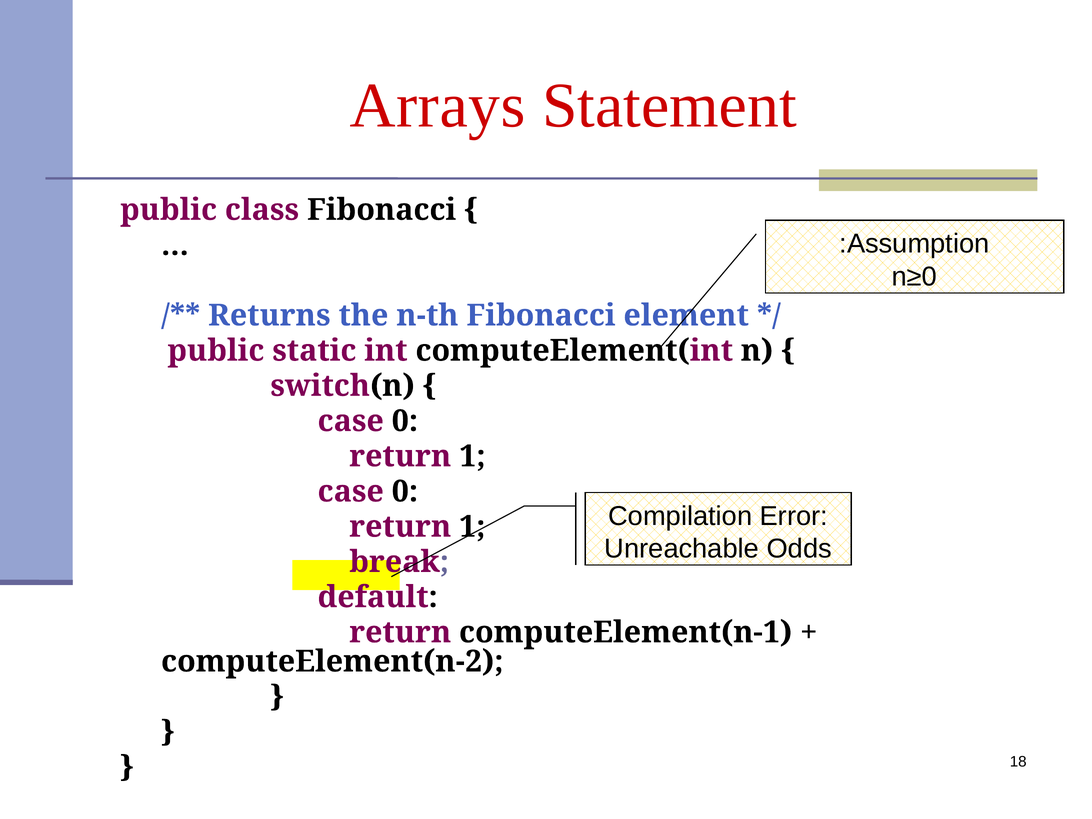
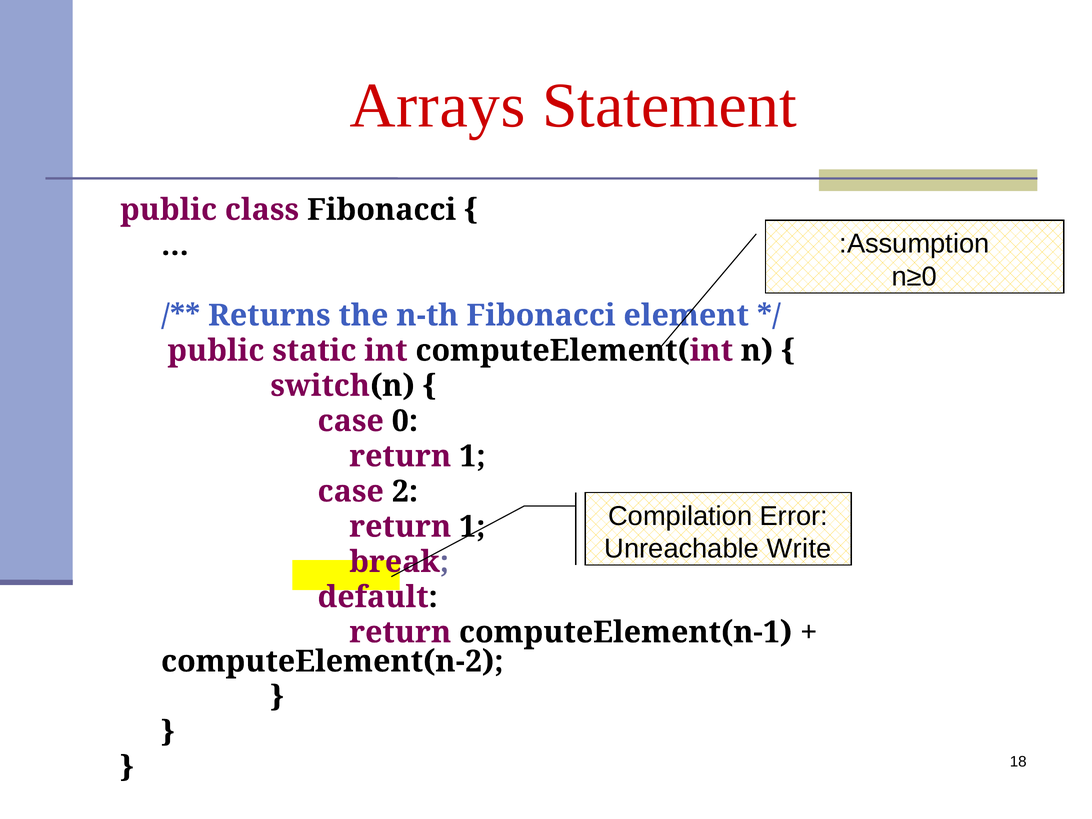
0: 0 -> 2 (405, 491)
Odds: Odds -> Write (799, 549)
